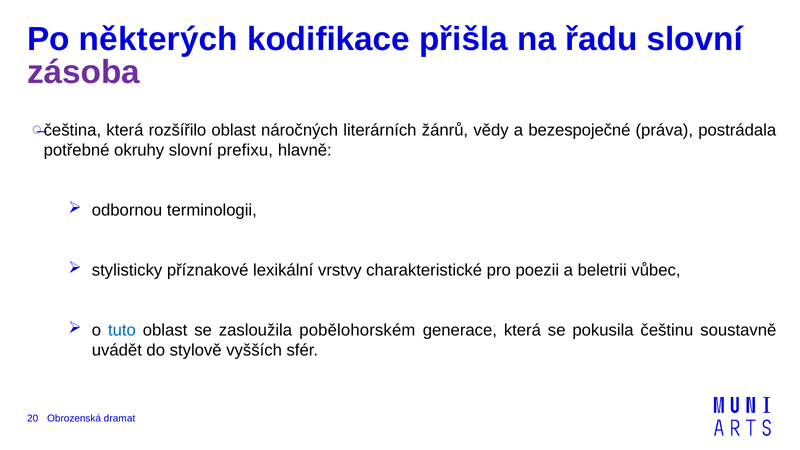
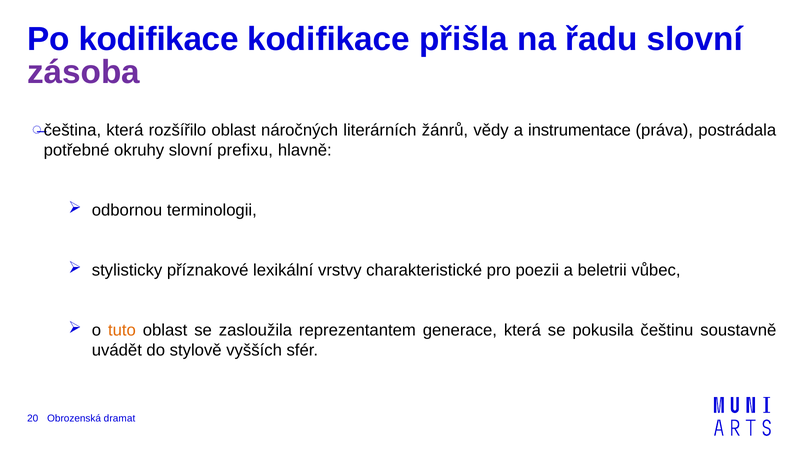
Po některých: některých -> kodifikace (159, 39)
bezespoječné: bezespoječné -> instrumentace (579, 130)
tuto colour: blue -> orange (122, 330)
pobělohorském: pobělohorském -> reprezentantem (357, 330)
